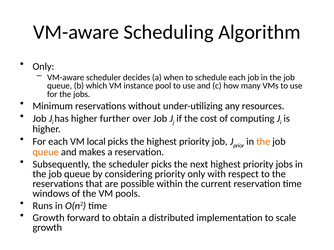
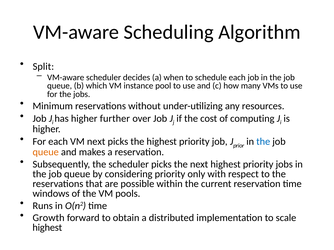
Only: Only -> Split (43, 67)
VM local: local -> next (96, 142)
the colour: orange -> blue (263, 142)
growth: growth -> highest (47, 228)
